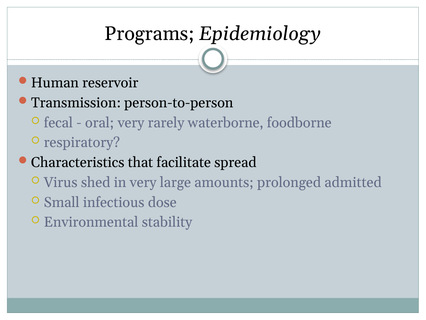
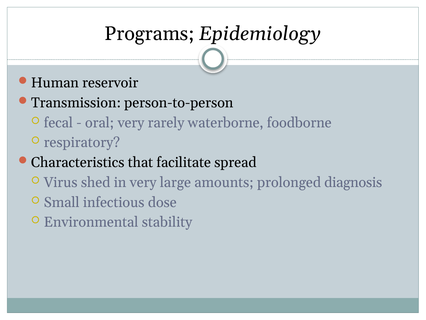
admitted: admitted -> diagnosis (353, 182)
